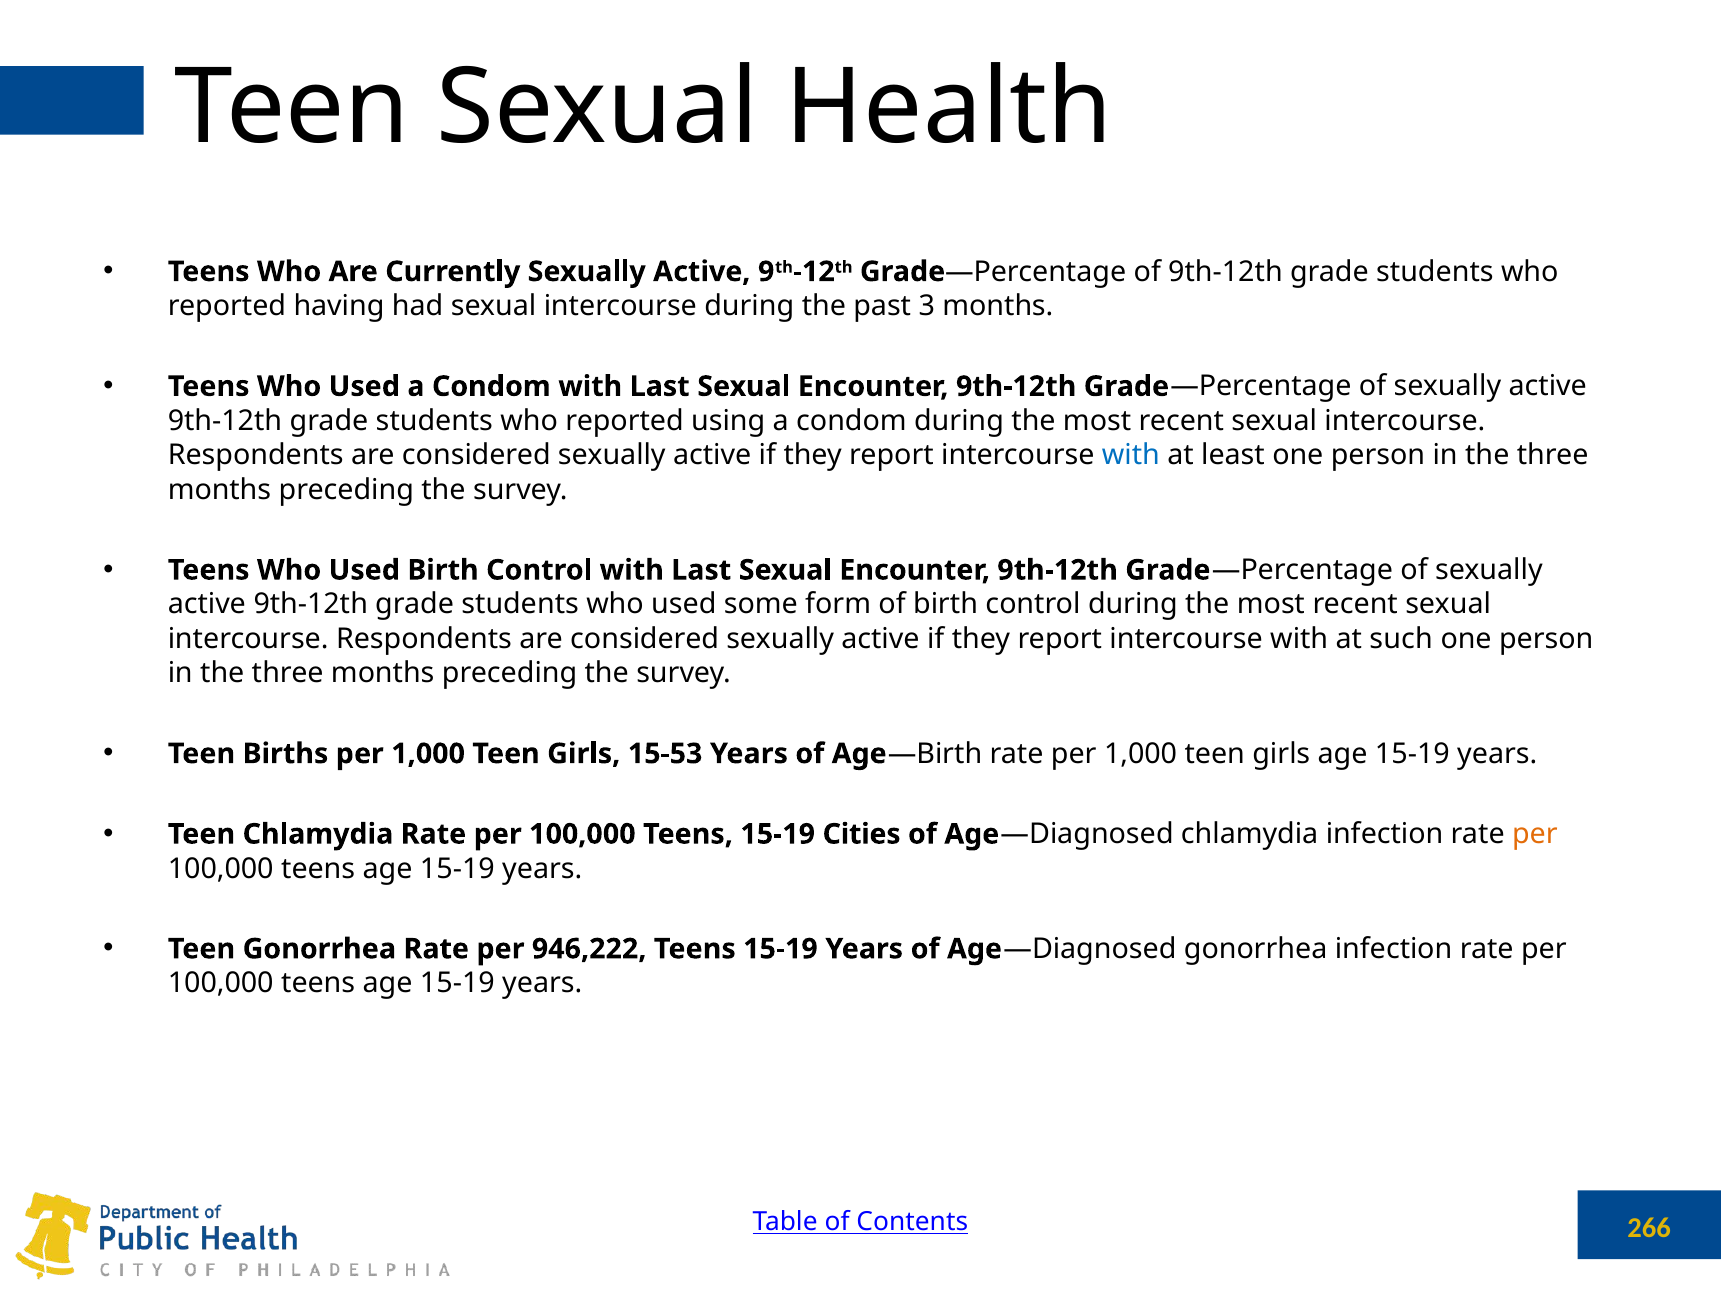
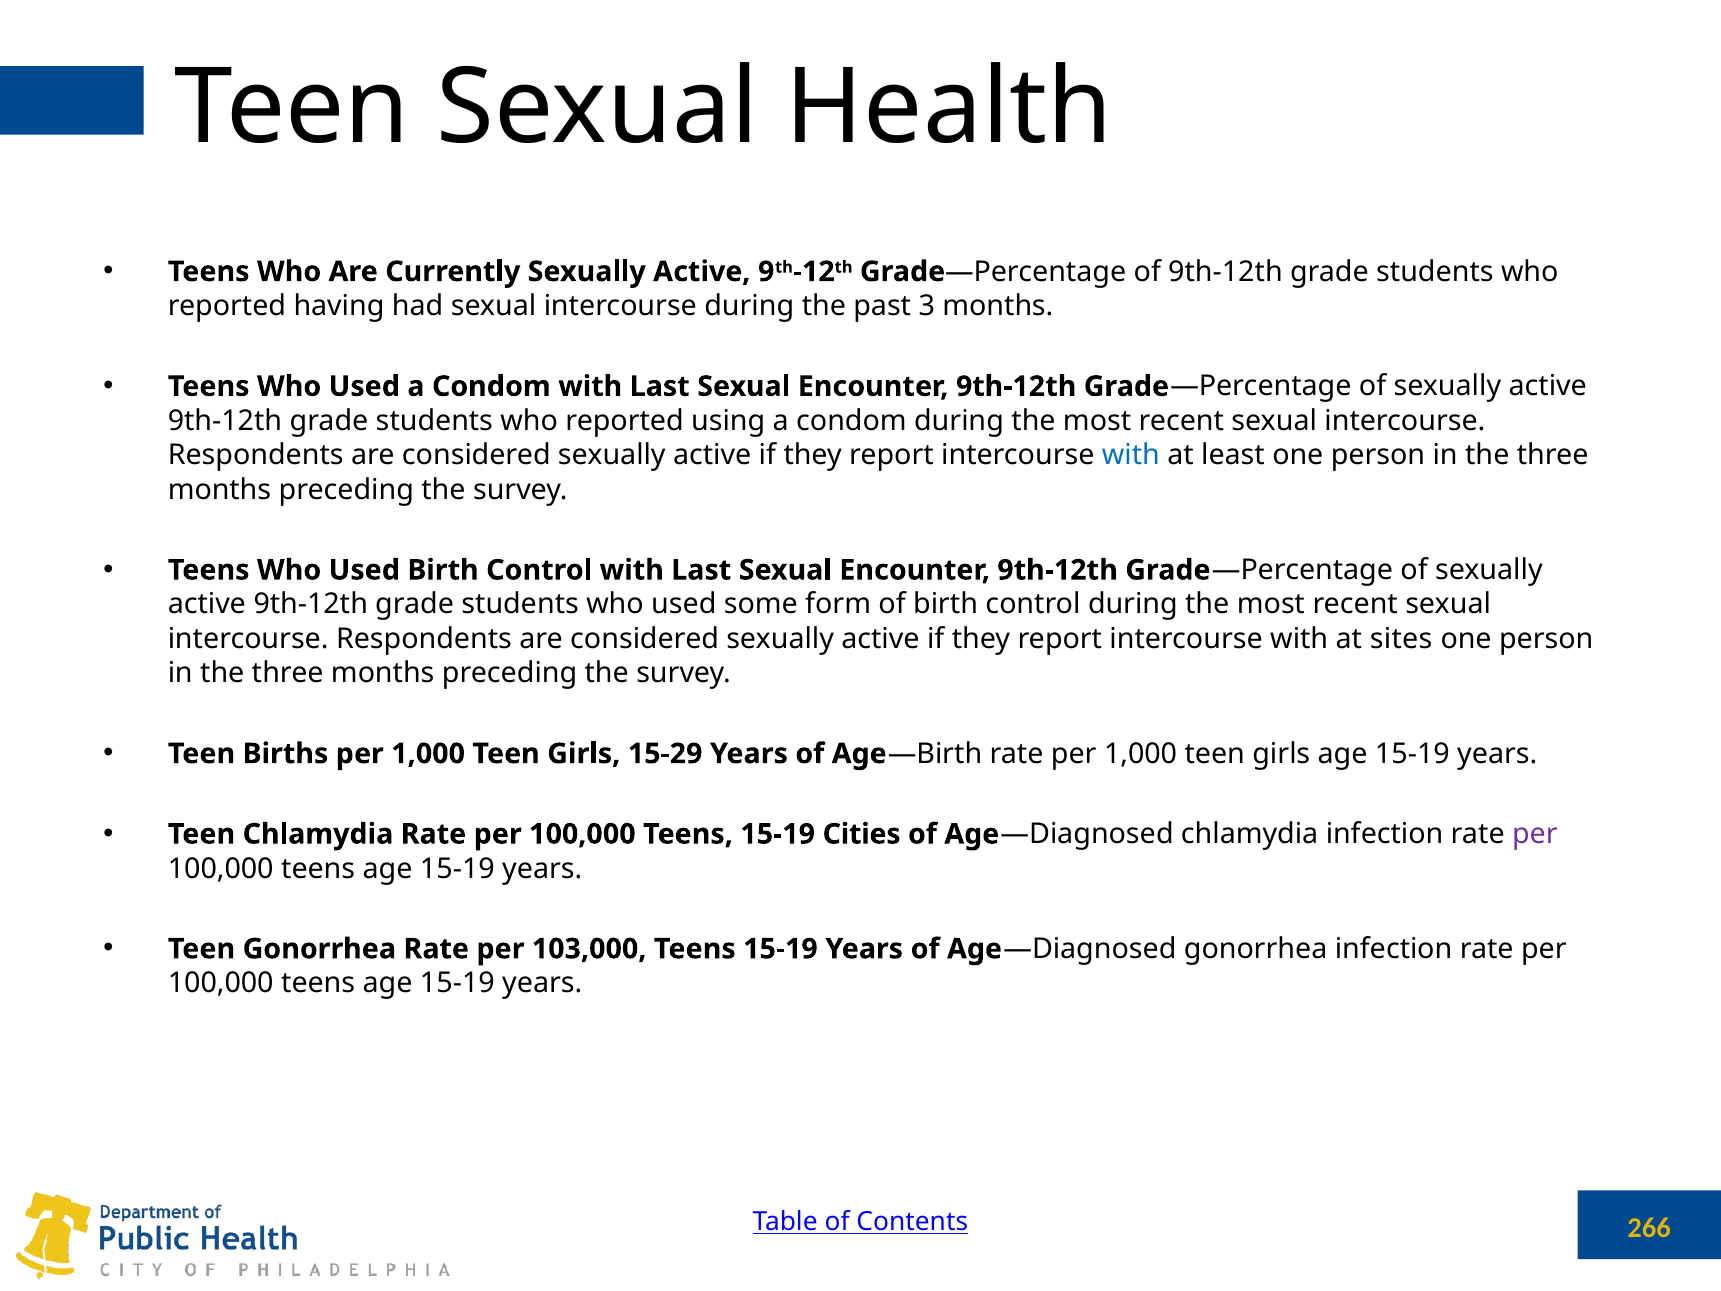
such: such -> sites (1401, 639)
15-53: 15-53 -> 15-29 (665, 754)
per colour: orange -> purple (1535, 834)
946,222: 946,222 -> 103,000 (589, 949)
